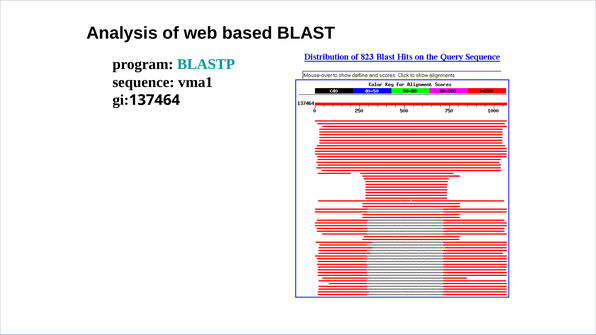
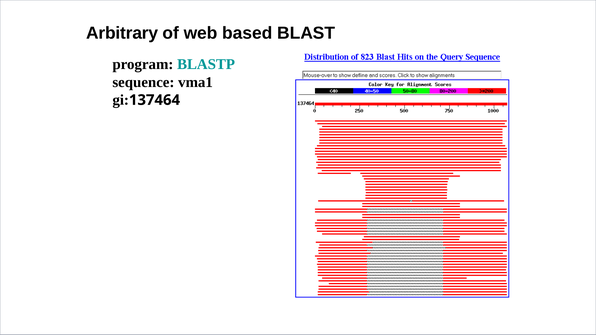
Analysis: Analysis -> Arbitrary (122, 33)
